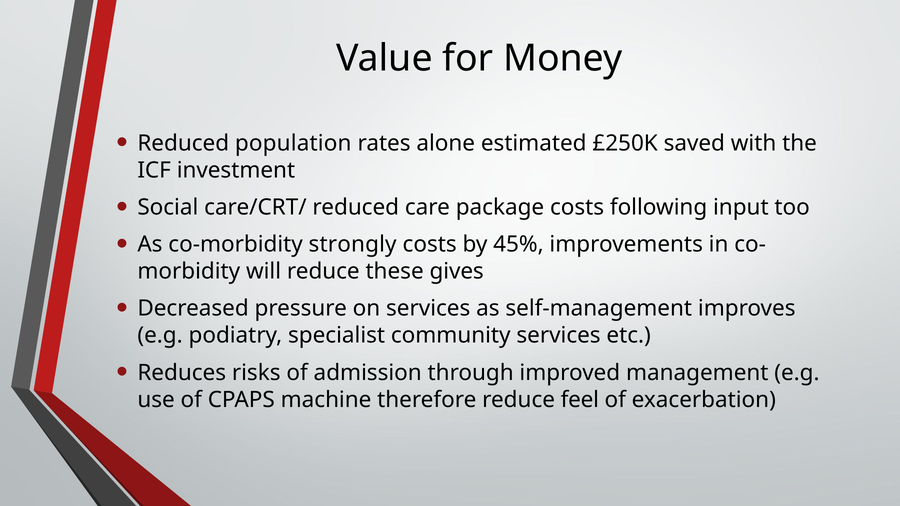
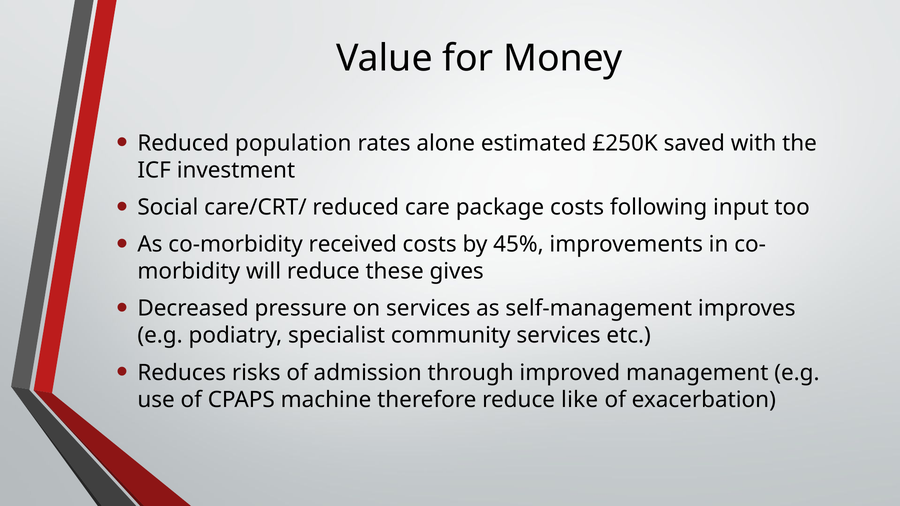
strongly: strongly -> received (353, 245)
feel: feel -> like (580, 400)
